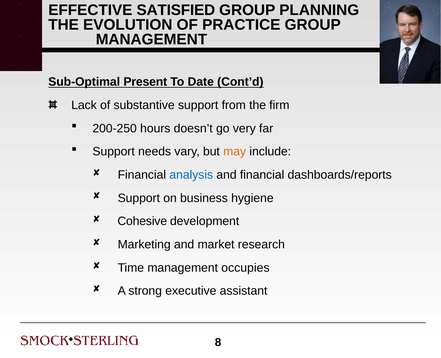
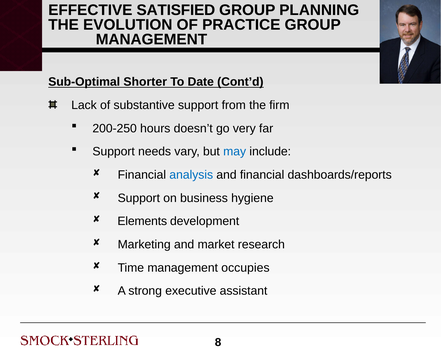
Present: Present -> Shorter (145, 82)
may colour: orange -> blue (235, 152)
Cohesive: Cohesive -> Elements (142, 221)
